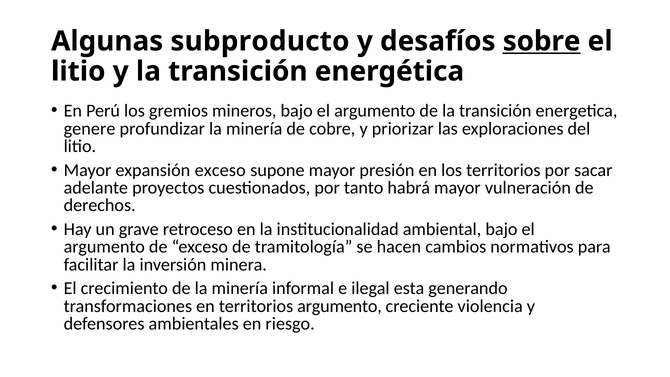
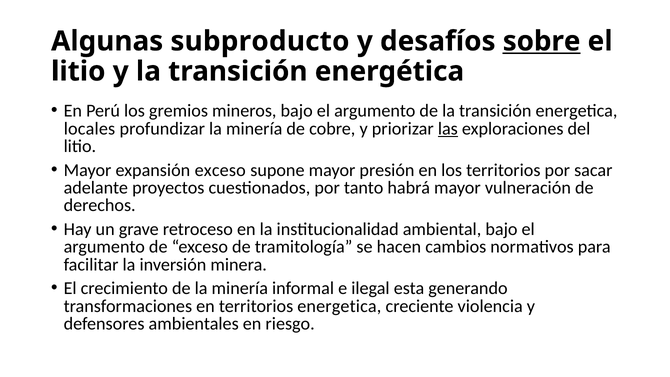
genere: genere -> locales (89, 129)
las underline: none -> present (448, 129)
territorios argumento: argumento -> energetica (339, 306)
